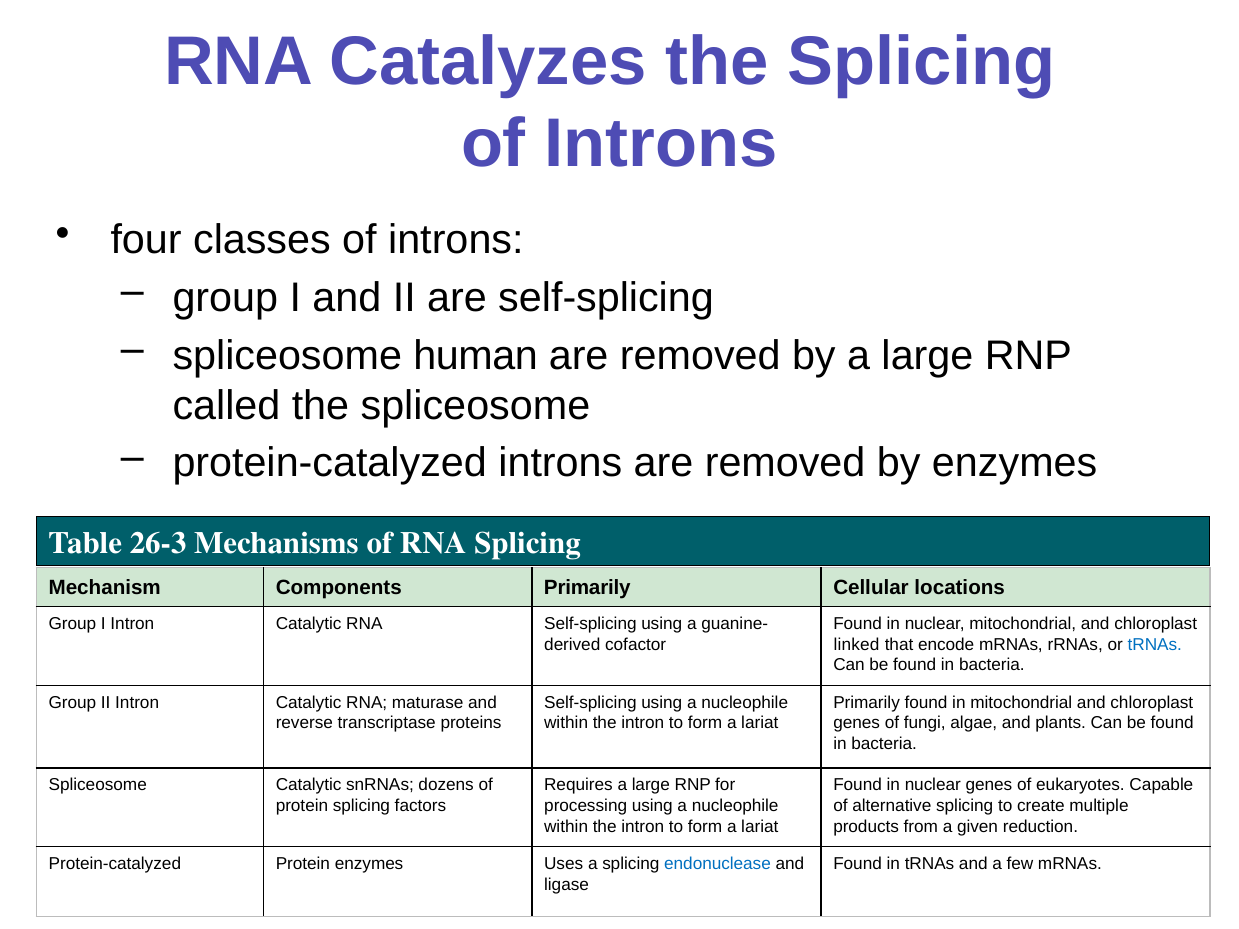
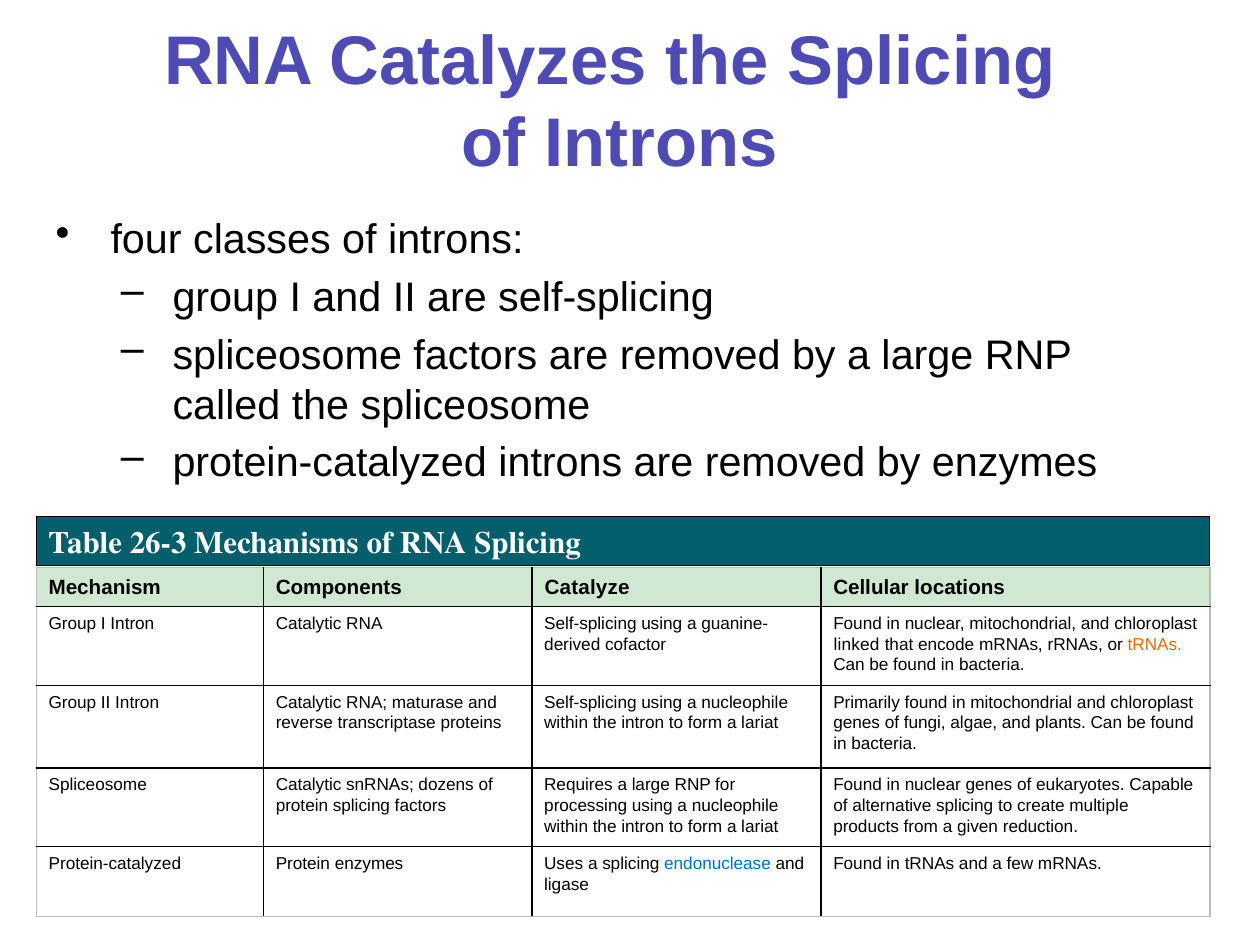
spliceosome human: human -> factors (475, 356)
Components Primarily: Primarily -> Catalyze (587, 588)
tRNAs colour: blue -> orange (1155, 645)
